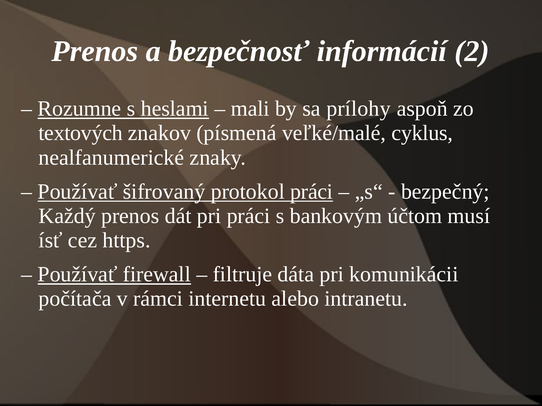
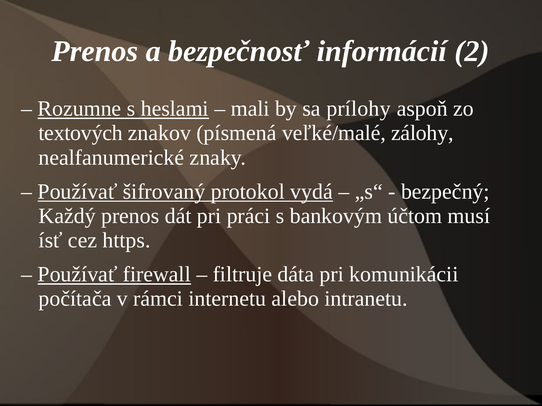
cyklus: cyklus -> zálohy (422, 133)
protokol práci: práci -> vydá (311, 192)
